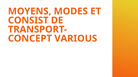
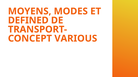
CONSIST: CONSIST -> DEFINED (28, 20)
